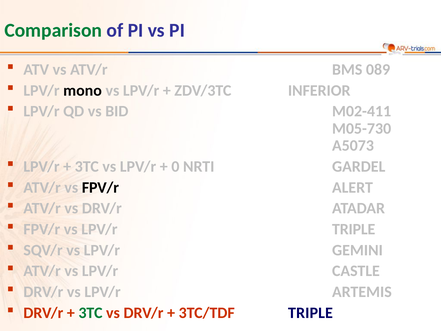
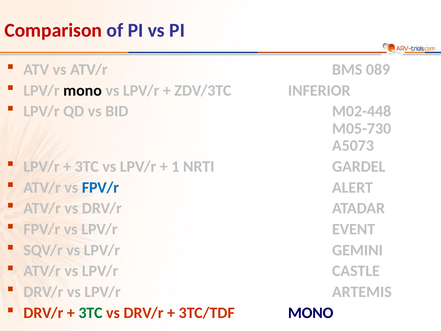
Comparison colour: green -> red (53, 30)
M02-411: M02-411 -> M02-448 (362, 111)
0: 0 -> 1 (175, 166)
FPV/r colour: black -> blue (100, 187)
LPV/r TRIPLE: TRIPLE -> EVENT (354, 229)
3TC/TDF TRIPLE: TRIPLE -> MONO (311, 313)
